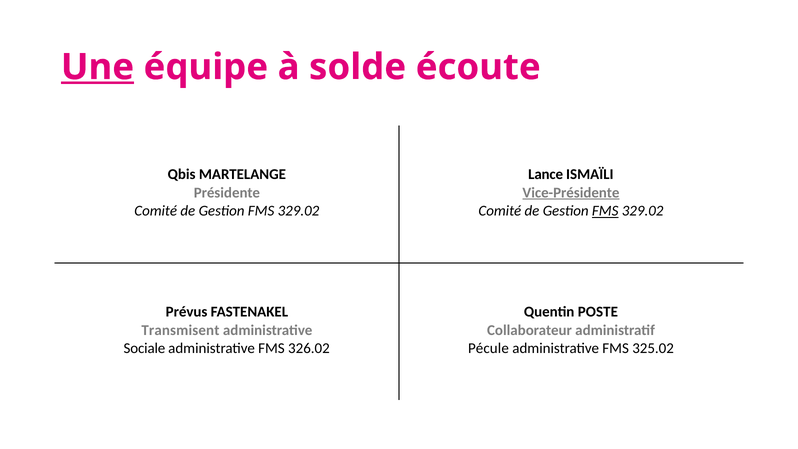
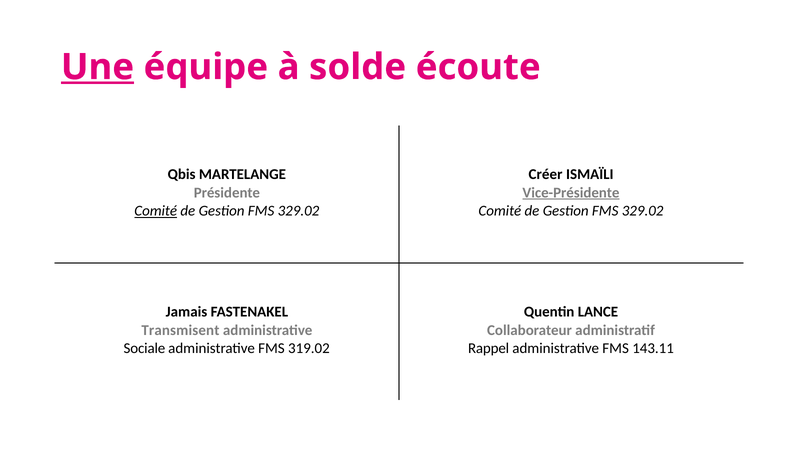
Lance: Lance -> Créer (546, 174)
Comité underline: none -> present (156, 211)
FMS underline: present -> none (605, 211)
Prévus: Prévus -> Jamais (187, 312)
POSTE: POSTE -> LANCE (598, 312)
326.02: 326.02 -> 319.02 (309, 348)
Pécule: Pécule -> Rappel (489, 348)
325.02: 325.02 -> 143.11 (653, 348)
